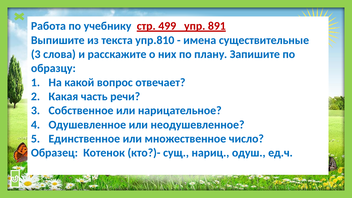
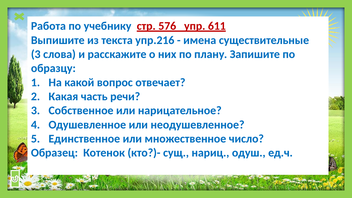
499: 499 -> 576 (167, 26)
891: 891 -> 611 (217, 26)
упр.810: упр.810 -> упр.216 (155, 40)
